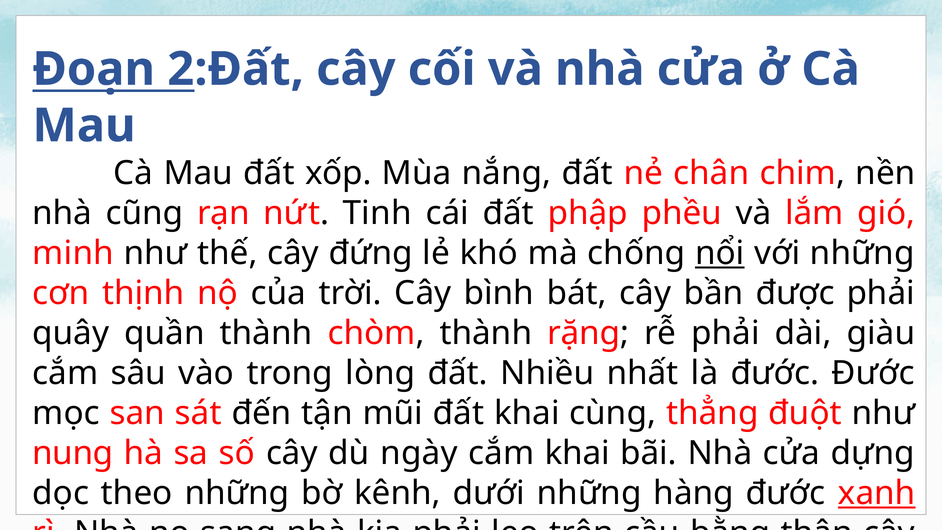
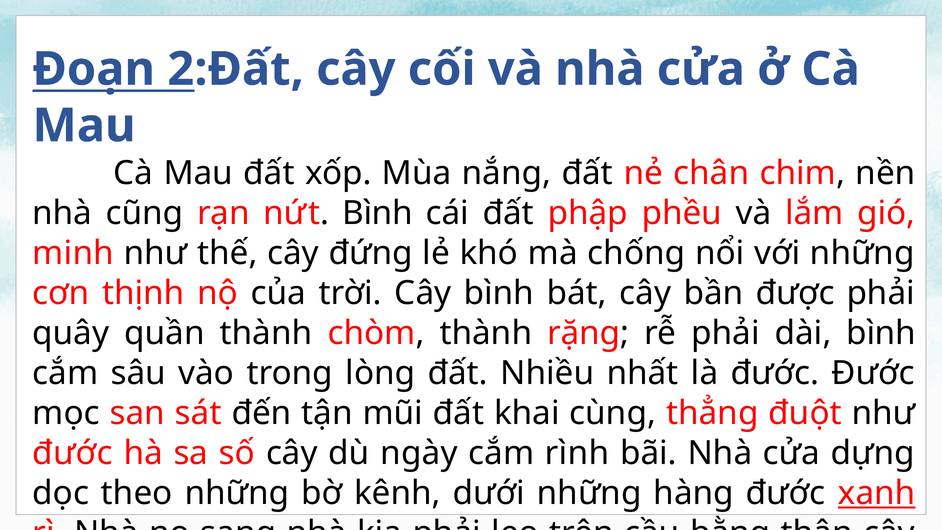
nứt Tinh: Tinh -> Bình (377, 213)
nổi underline: present -> none (720, 253)
dài giàu: giàu -> bình (881, 333)
nung: nung -> đước (72, 453)
cắm khai: khai -> rình (577, 453)
